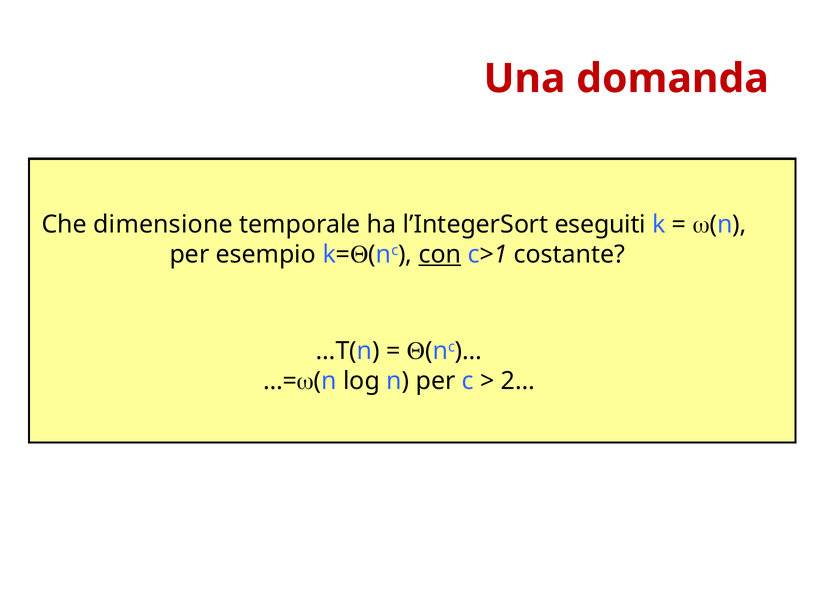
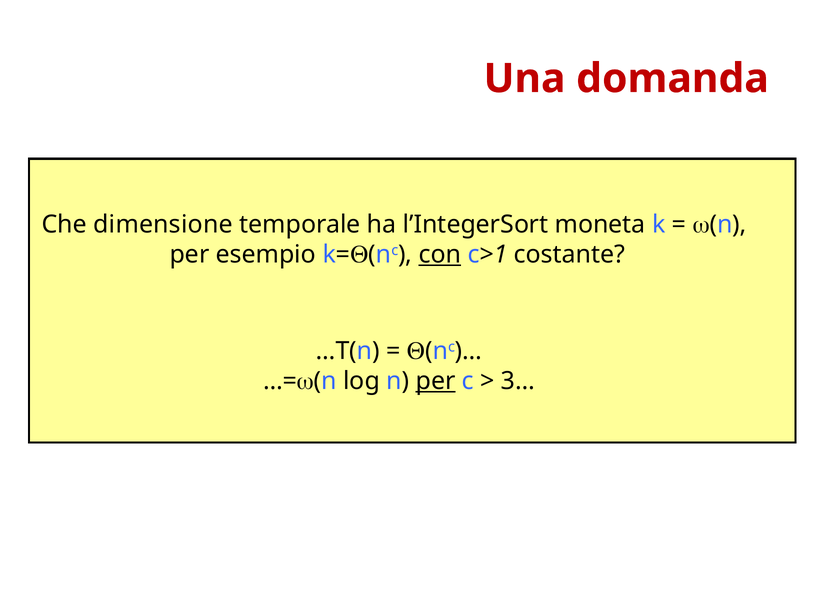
eseguiti: eseguiti -> moneta (600, 224)
per underline: none -> present (436, 380)
2…: 2… -> 3… (518, 380)
